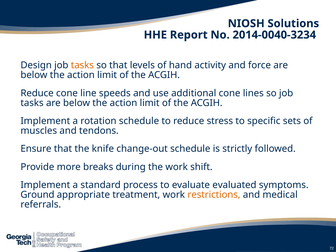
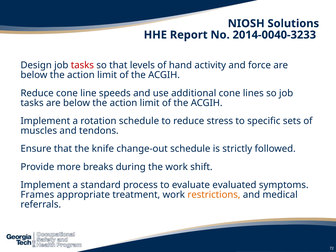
2014-0040-3234: 2014-0040-3234 -> 2014-0040-3233 (274, 35)
tasks colour: orange -> red (82, 65)
Ground: Ground -> Frames (37, 195)
